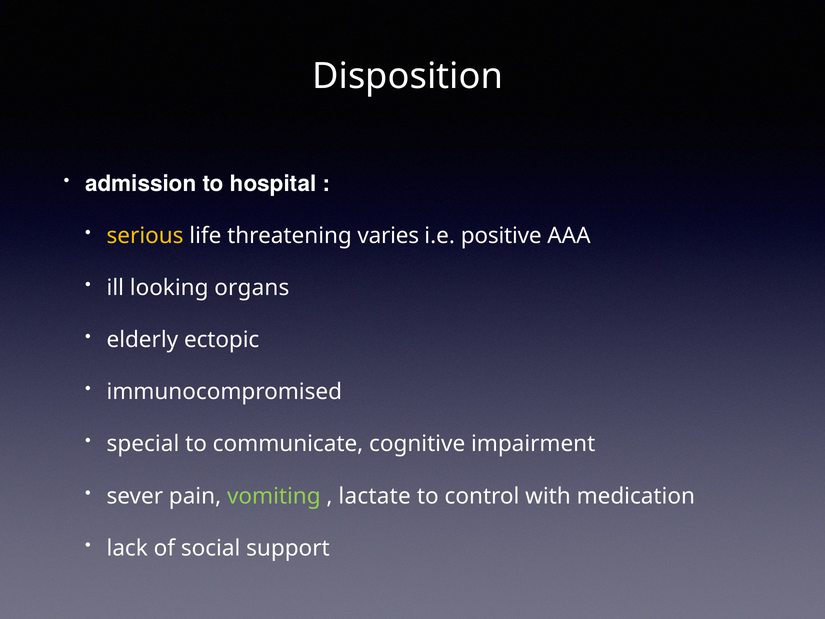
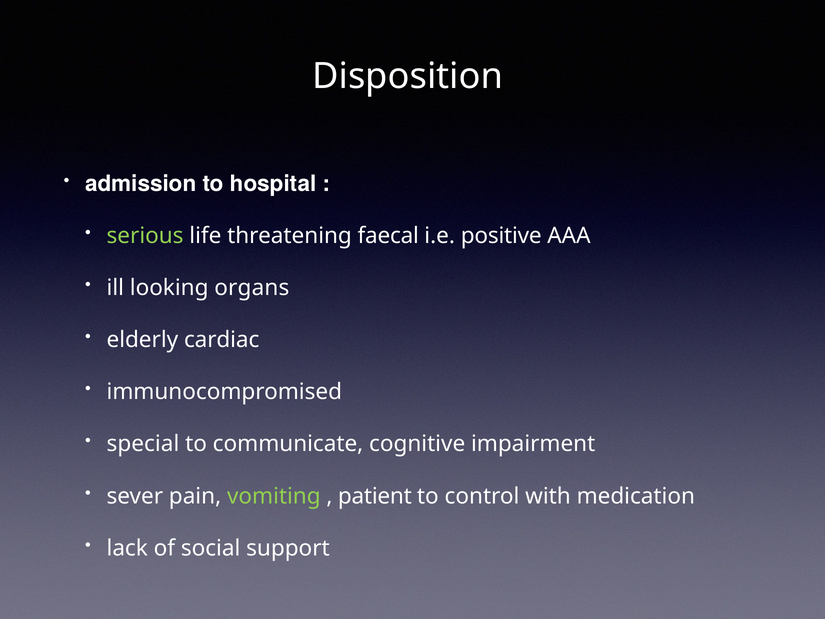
serious colour: yellow -> light green (145, 236)
varies: varies -> faecal (388, 236)
ectopic: ectopic -> cardiac (222, 340)
lactate: lactate -> patient (375, 496)
